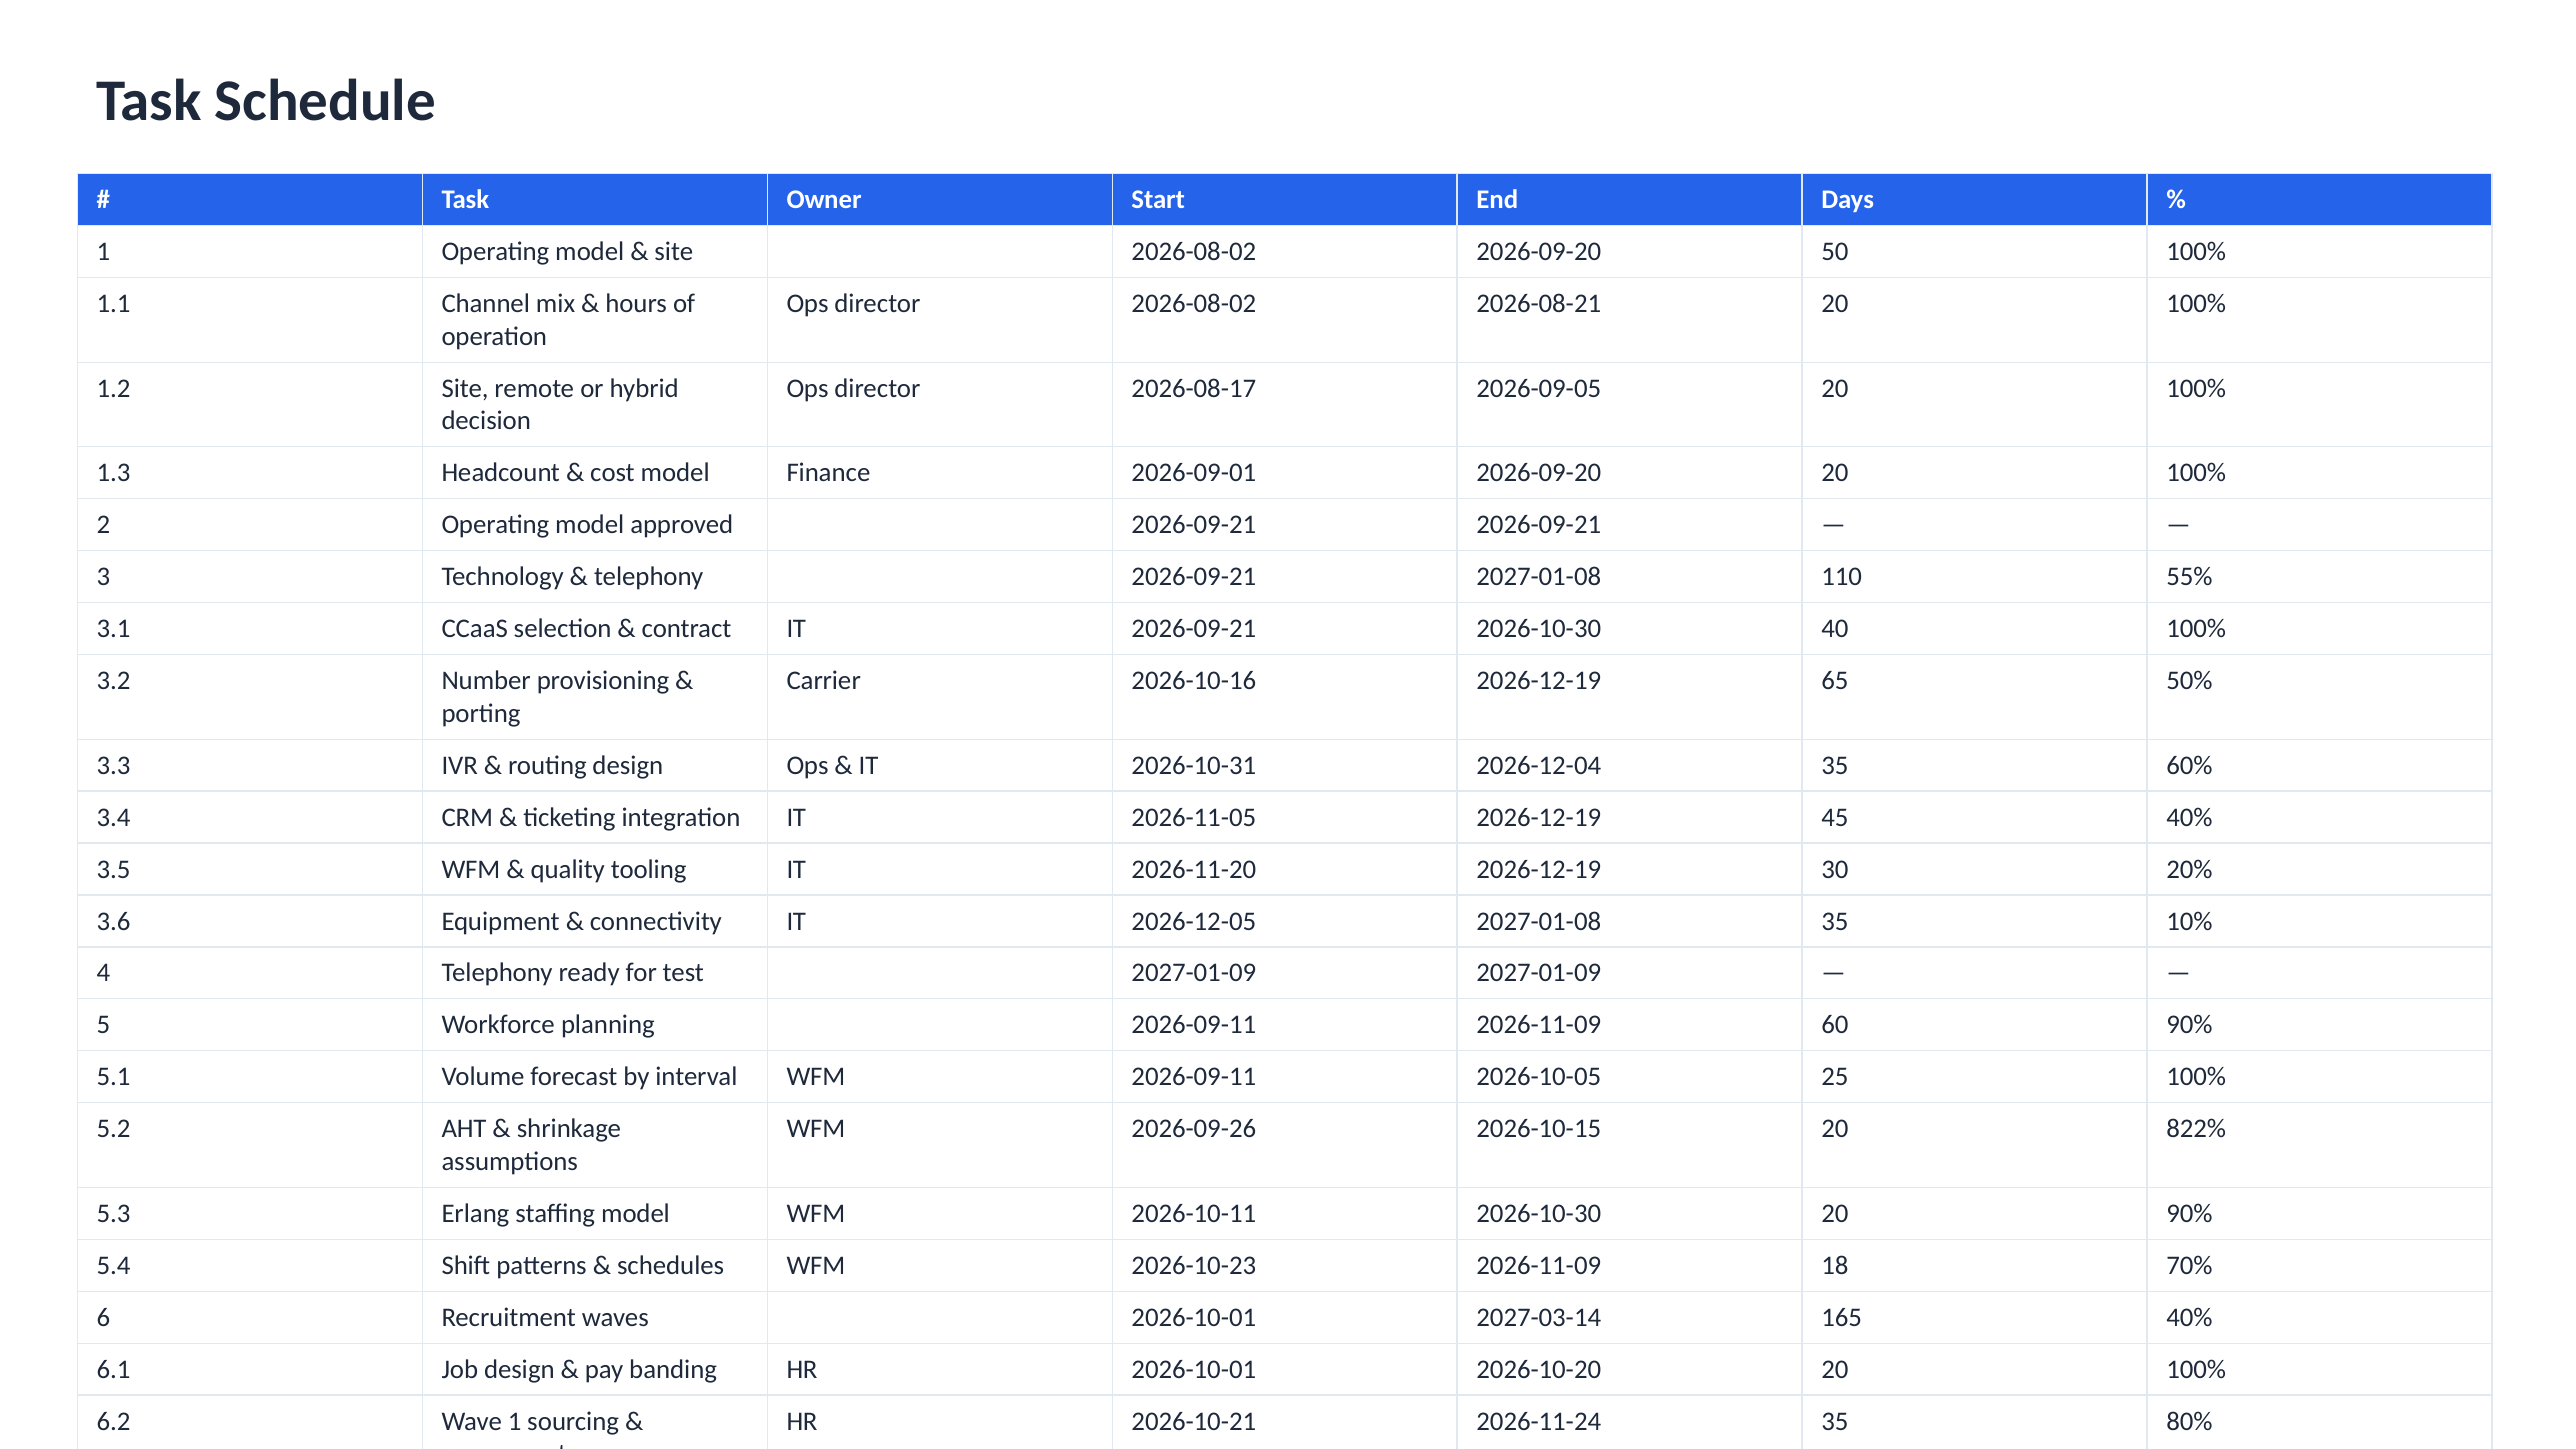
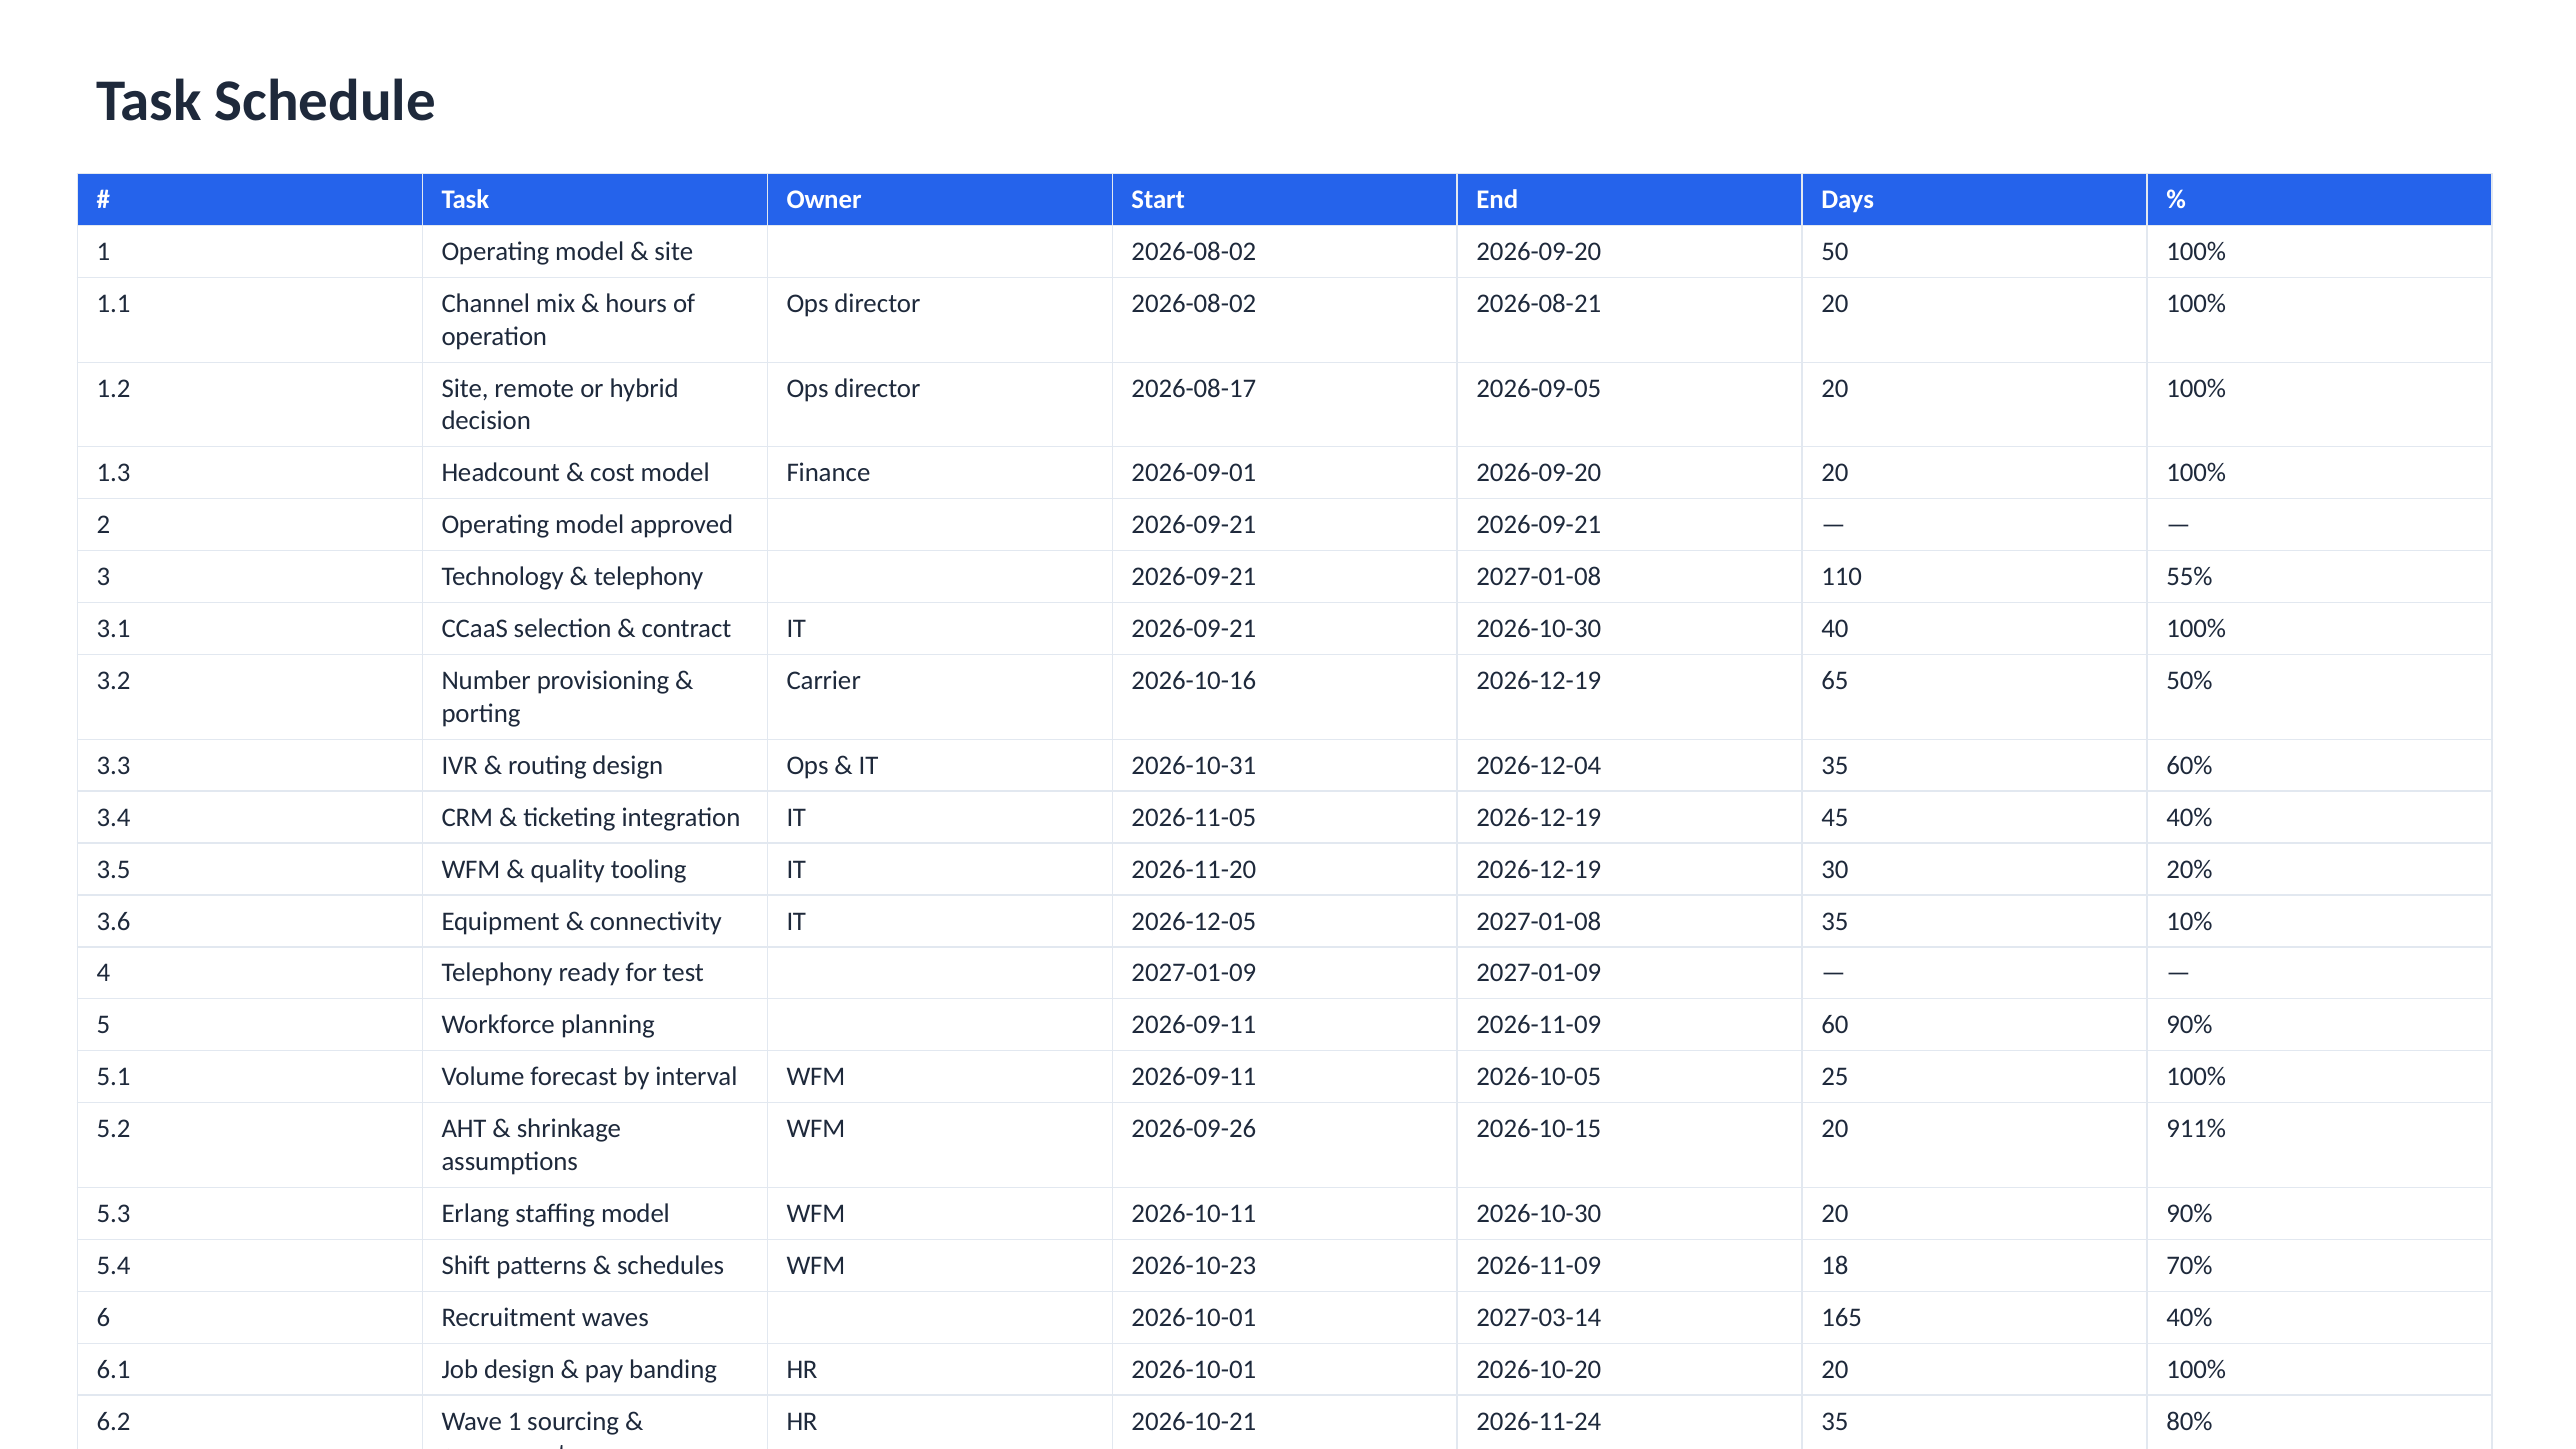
822%: 822% -> 911% (2196, 1129)
